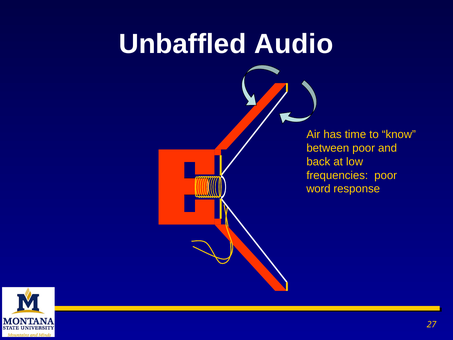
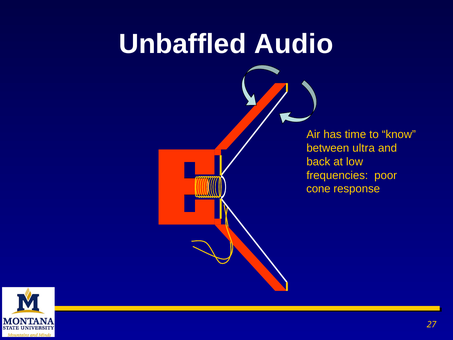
between poor: poor -> ultra (364, 148)
word: word -> cone (318, 189)
